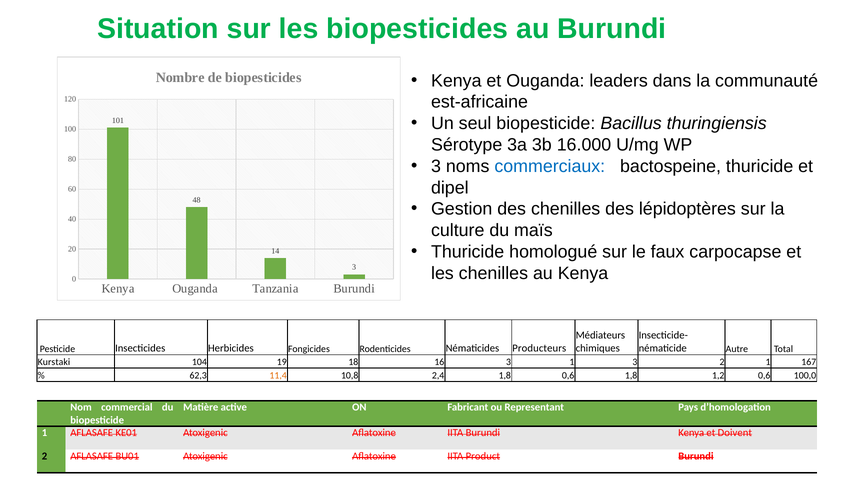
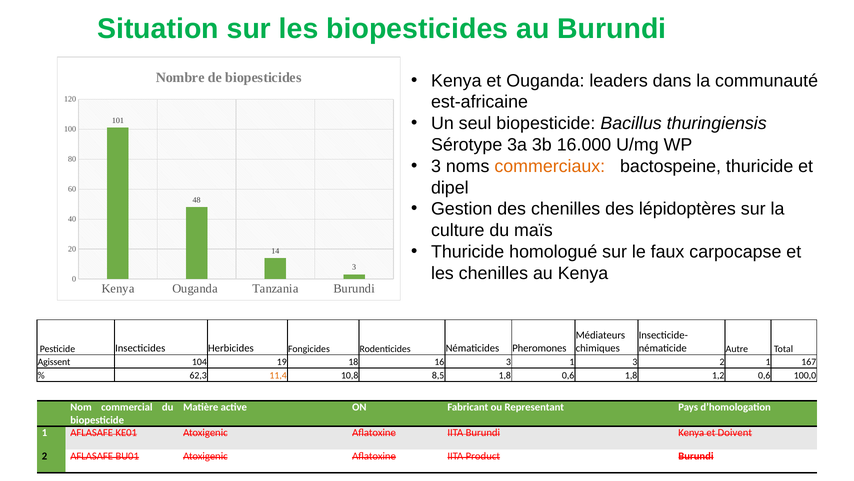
commerciaux colour: blue -> orange (550, 166)
Producteurs: Producteurs -> Pheromones (539, 348)
Kurstaki: Kurstaki -> Agissent (54, 362)
2,4: 2,4 -> 8,5 (438, 375)
